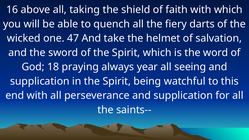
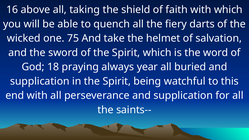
47: 47 -> 75 (73, 38)
seeing: seeing -> buried (190, 67)
